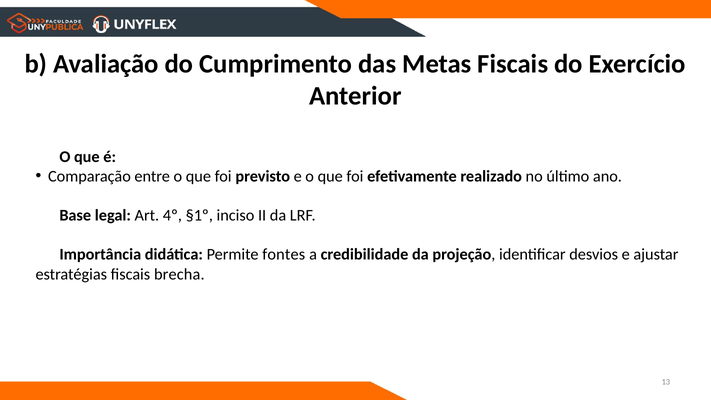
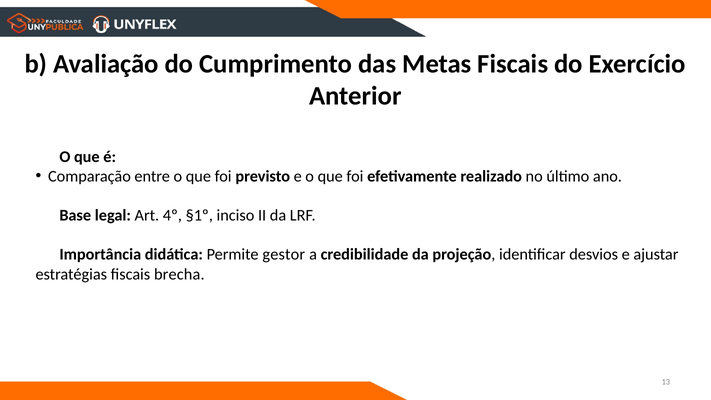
fontes: fontes -> gestor (284, 255)
